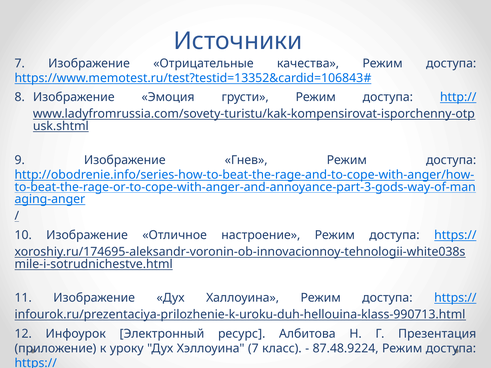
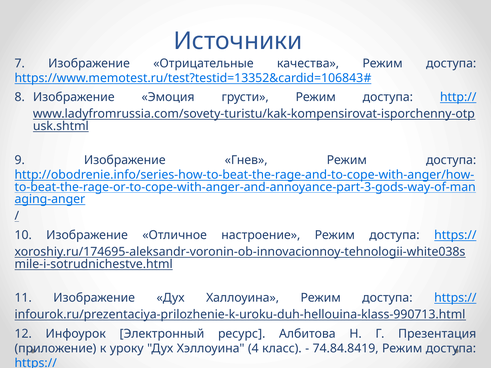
Хэллоуина 7: 7 -> 4 (253, 349)
87.48.9224: 87.48.9224 -> 74.84.8419 (346, 349)
